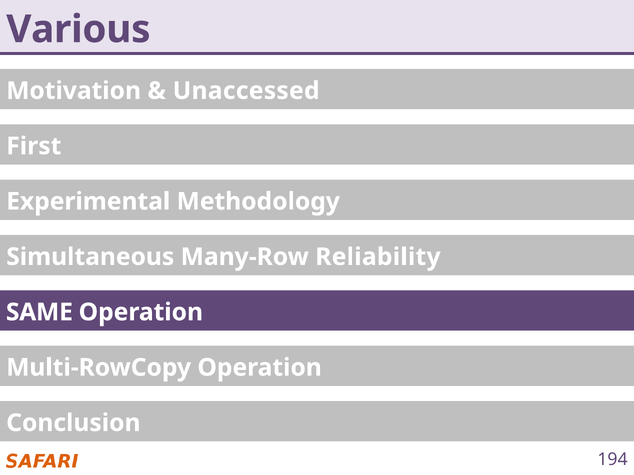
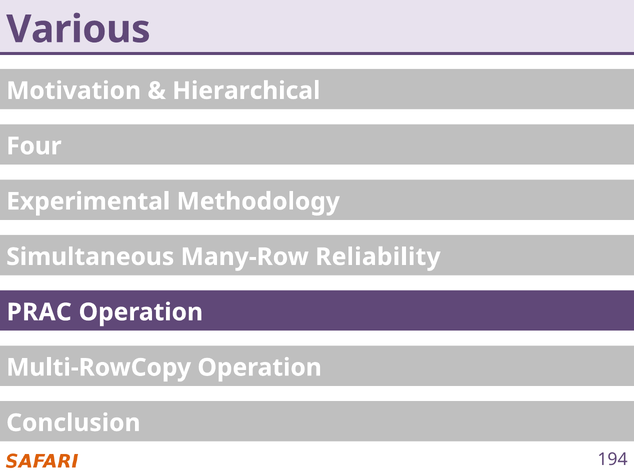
Unaccessed: Unaccessed -> Hierarchical (246, 91)
First: First -> Four (34, 146)
SAME: SAME -> PRAC (39, 313)
